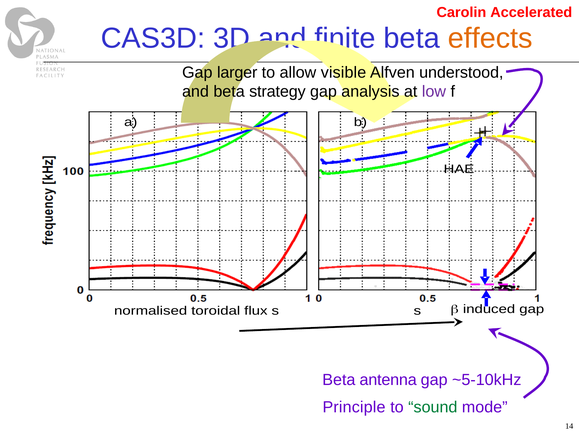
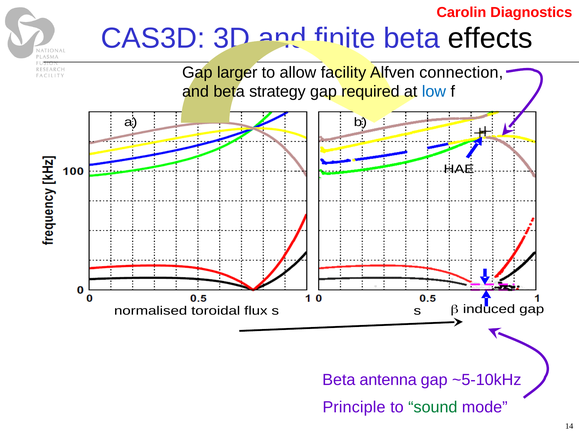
Accelerated: Accelerated -> Diagnostics (531, 13)
effects colour: orange -> black (490, 38)
visible: visible -> facility (343, 72)
understood: understood -> connection (461, 72)
analysis: analysis -> required (370, 92)
low colour: purple -> blue (434, 92)
